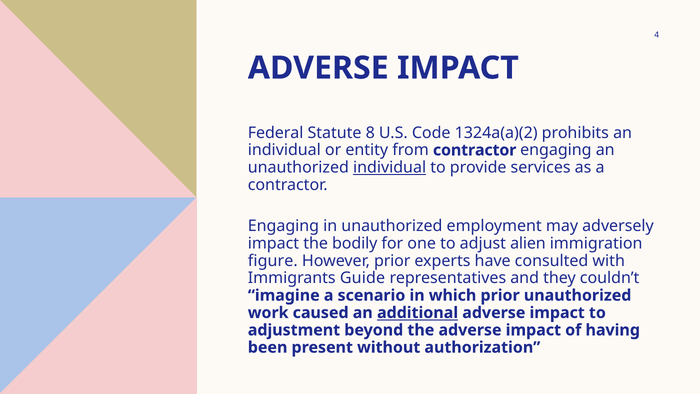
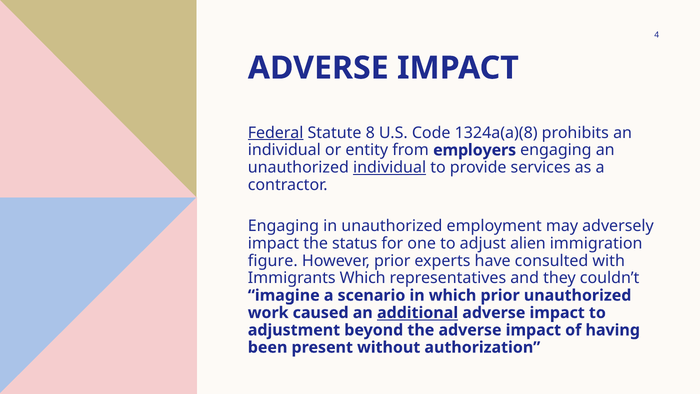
Federal underline: none -> present (276, 133)
1324a(a)(2: 1324a(a)(2 -> 1324a(a)(8 (496, 133)
from contractor: contractor -> employers (475, 150)
bodily: bodily -> status (355, 243)
Immigrants Guide: Guide -> Which (363, 278)
